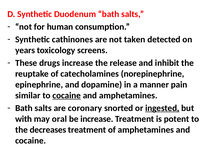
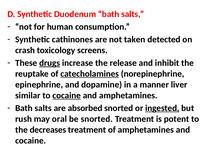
years: years -> crash (25, 50)
drugs underline: none -> present (50, 63)
catecholamines underline: none -> present (90, 74)
pain: pain -> liver (179, 85)
coronary: coronary -> absorbed (85, 108)
with: with -> rush (24, 119)
be increase: increase -> snorted (97, 119)
